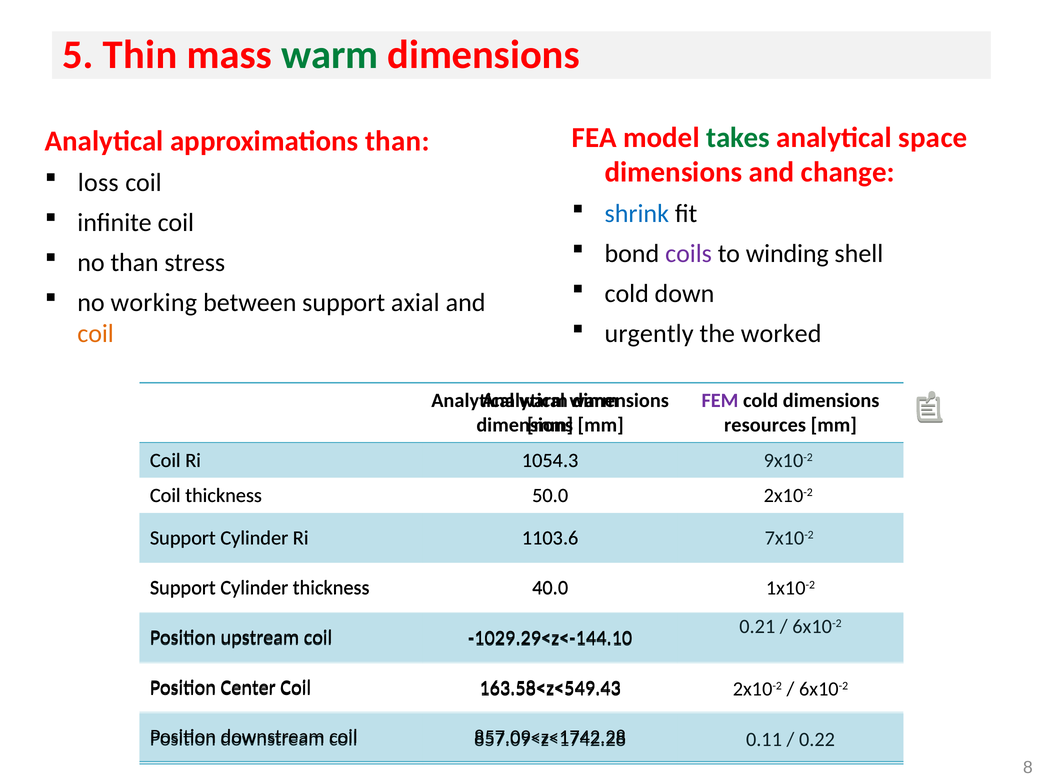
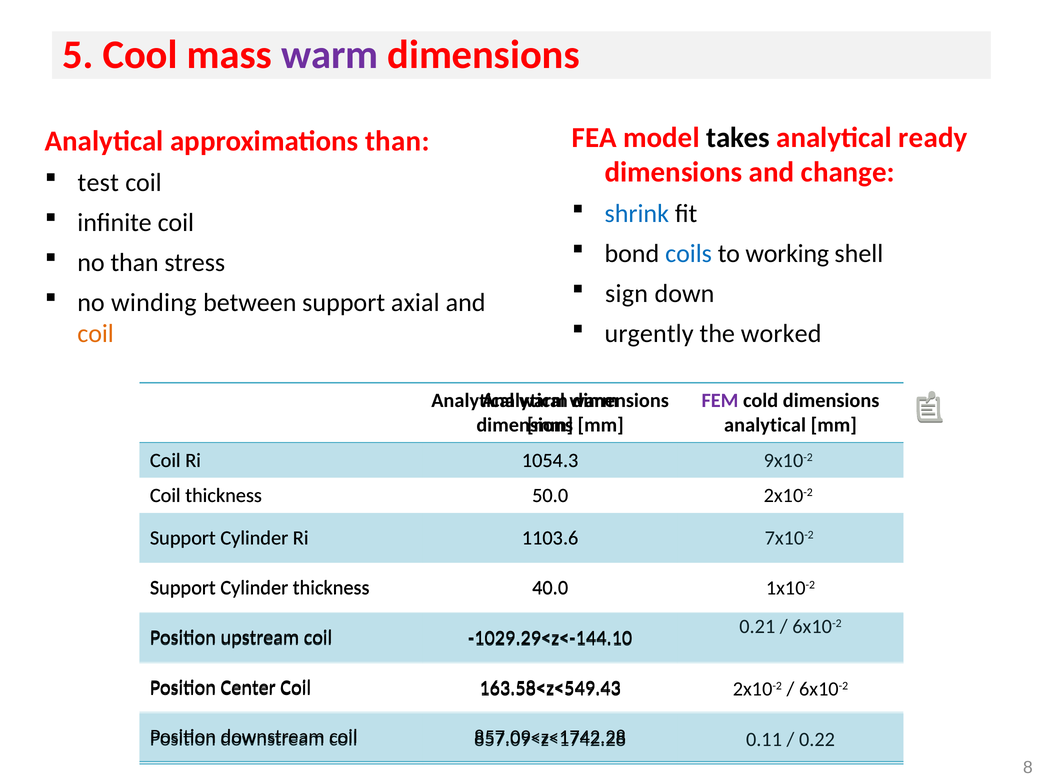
Thin: Thin -> Cool (140, 55)
warm colour: green -> purple (330, 55)
takes colour: green -> black (738, 138)
space: space -> ready (933, 138)
loss: loss -> test (98, 183)
coils colour: purple -> blue (689, 254)
winding: winding -> working (787, 254)
cold: cold -> sign (627, 294)
working: working -> winding (154, 303)
resources: resources -> analytical (765, 425)
